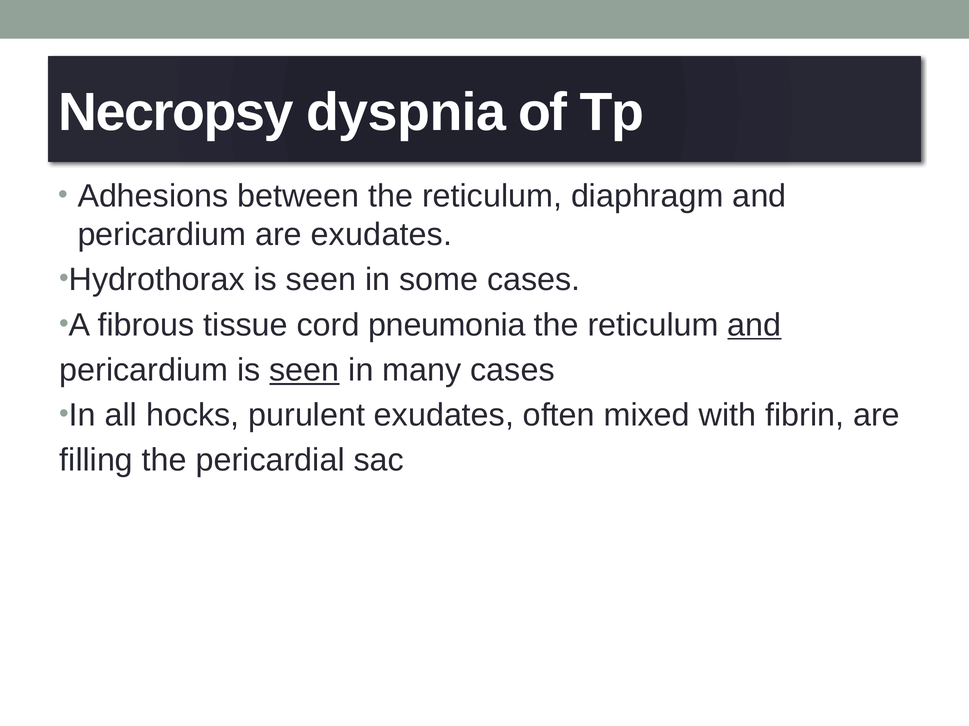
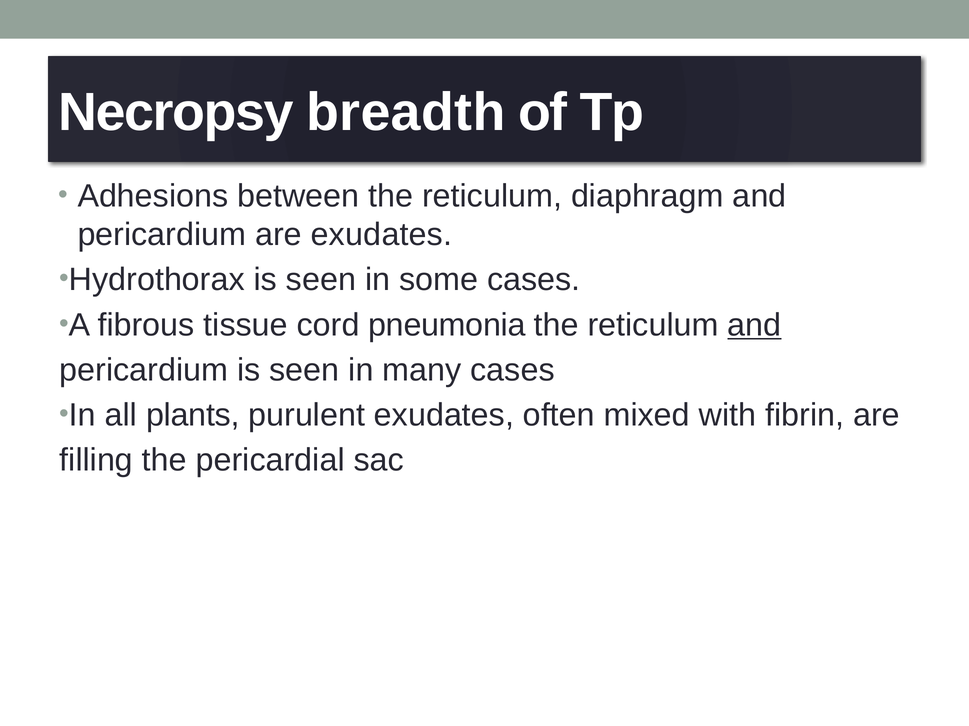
dyspnia: dyspnia -> breadth (406, 113)
seen underline: present -> none (304, 370)
hocks: hocks -> plants (193, 416)
